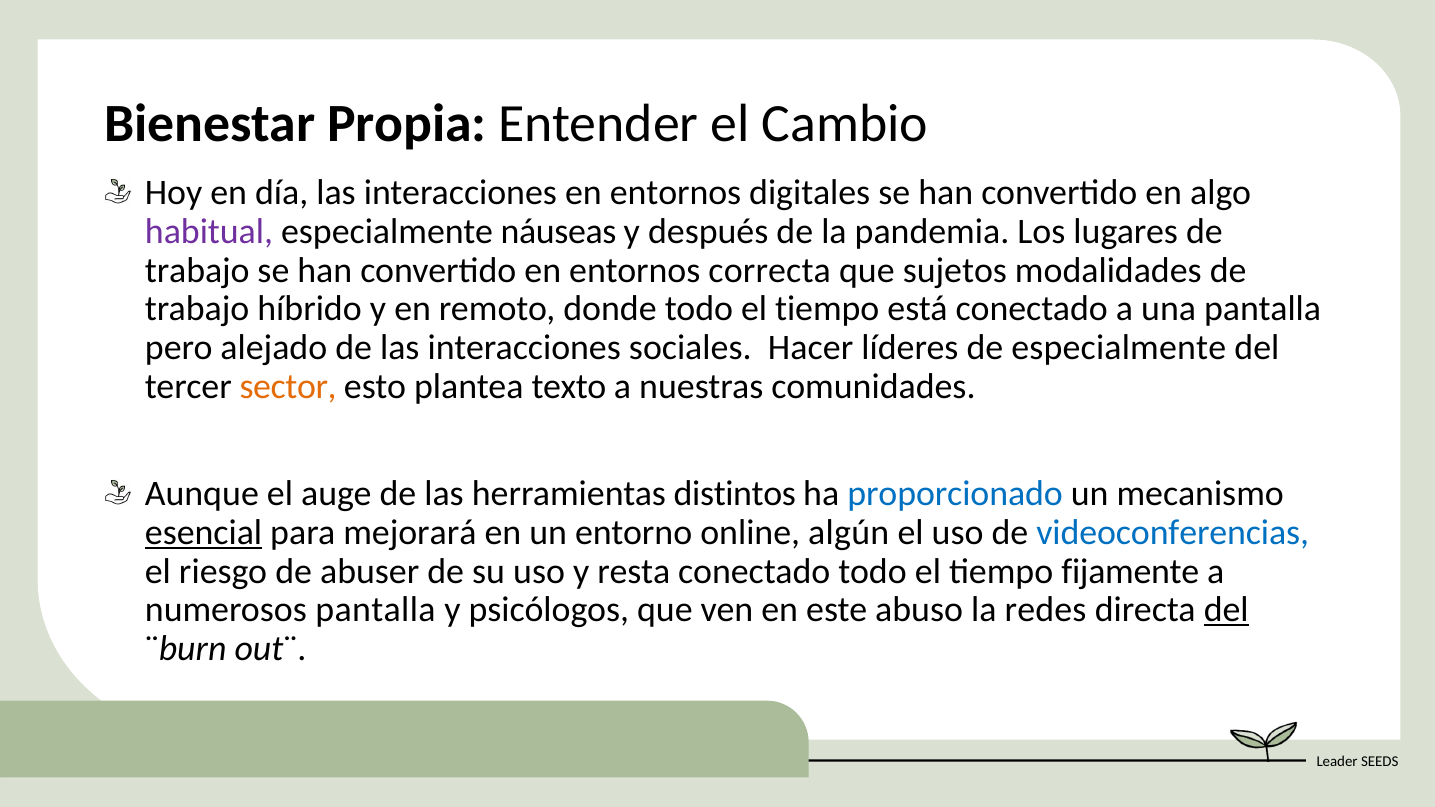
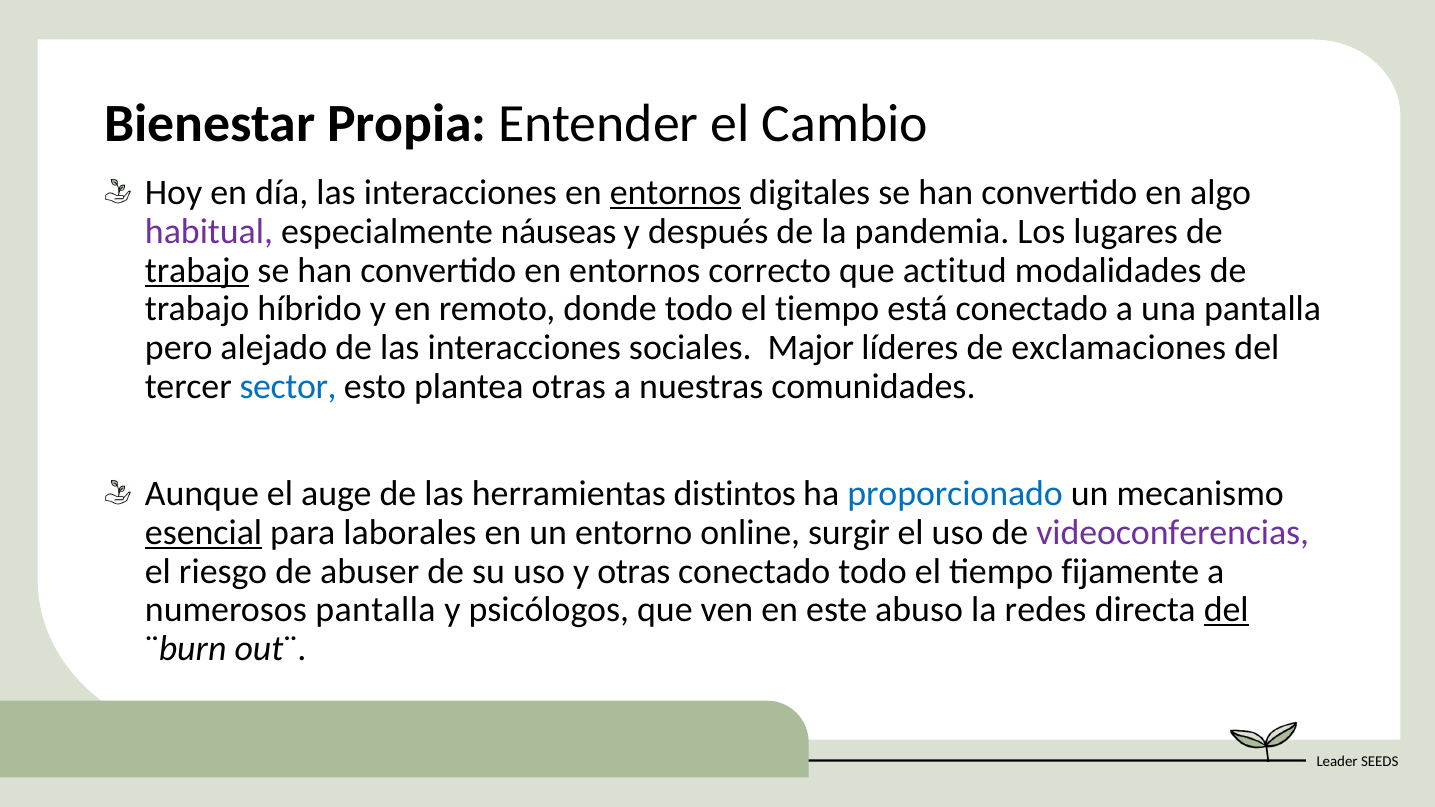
entornos underline: none -> present (676, 193)
trabajo underline: none -> present (197, 270)
correcta: correcta -> correcto (770, 270)
sujetos: sujetos -> actitud (955, 270)
Hacer: Hacer -> Major (811, 348)
de especialmente: especialmente -> exclamaciones (1119, 348)
sector colour: orange -> blue (288, 387)
plantea texto: texto -> otras (569, 387)
mejorará: mejorará -> laborales (410, 533)
algún: algún -> surgir (849, 533)
videoconferencias colour: blue -> purple (1173, 533)
y resta: resta -> otras (634, 571)
